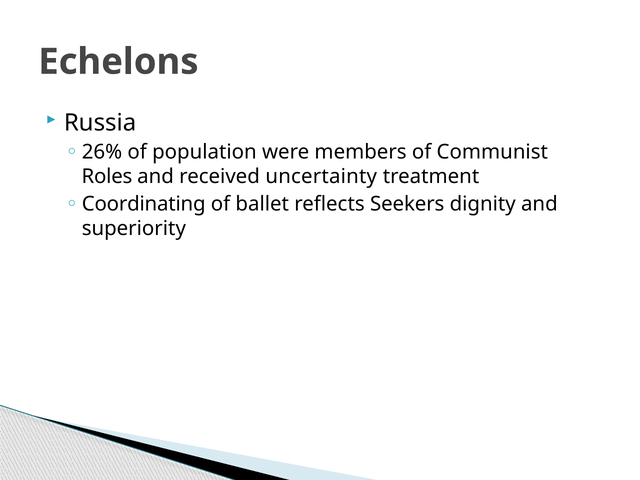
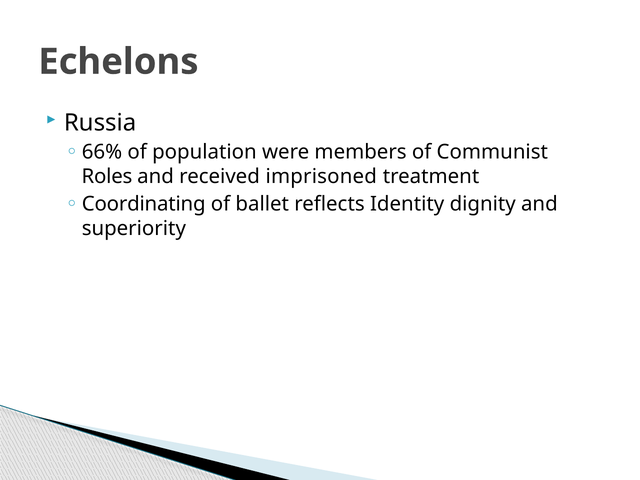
26%: 26% -> 66% (102, 152)
uncertainty: uncertainty -> imprisoned (321, 177)
Seekers: Seekers -> Identity (407, 204)
